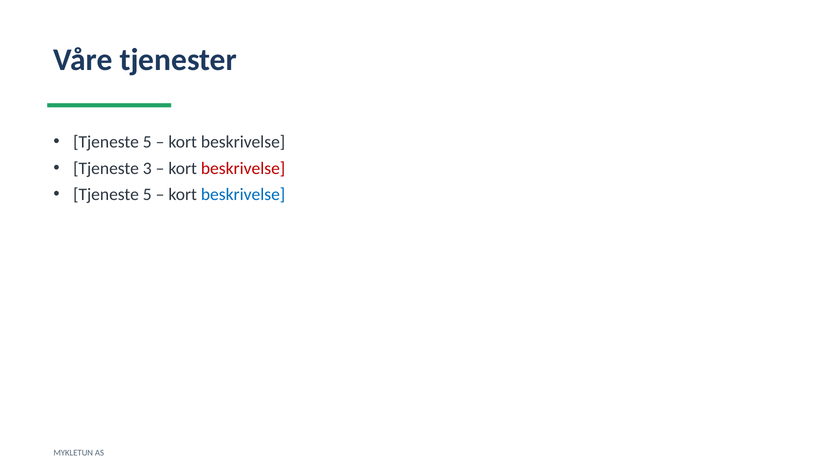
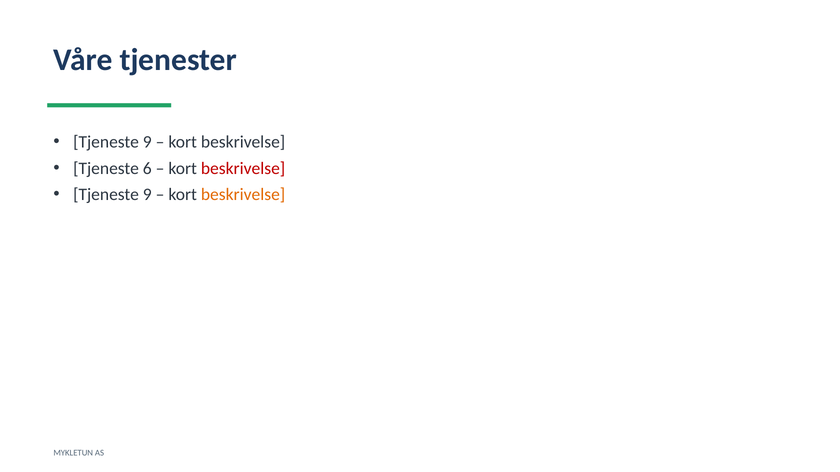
5: 5 -> 9 (147, 142)
3: 3 -> 6 (147, 169)
5: 5 -> 9 (147, 195)
beskrivelse colour: blue -> orange (243, 195)
